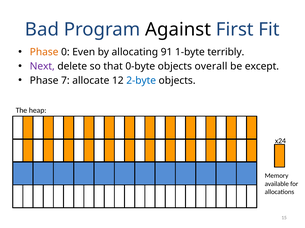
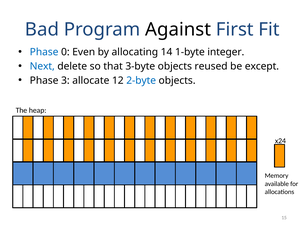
Phase colour: orange -> blue (44, 52)
91: 91 -> 14 (167, 52)
terribly: terribly -> integer (226, 52)
Next colour: purple -> blue (42, 66)
0-byte: 0-byte -> 3-byte (140, 66)
overall: overall -> reused (211, 66)
7: 7 -> 3 (65, 81)
